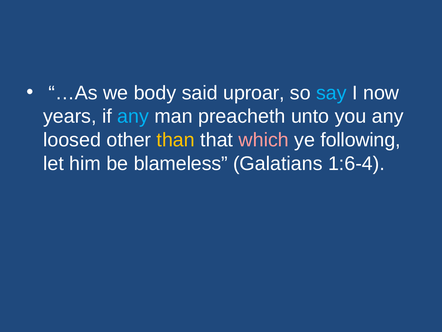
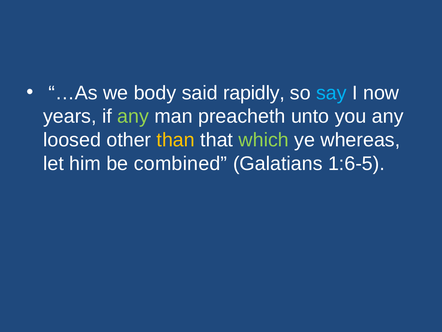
uproar: uproar -> rapidly (254, 93)
any colour: light blue -> light green (133, 116)
which colour: pink -> light green (264, 140)
following: following -> whereas (360, 140)
blameless: blameless -> combined (181, 163)
1:6-4: 1:6-4 -> 1:6-5 (356, 163)
